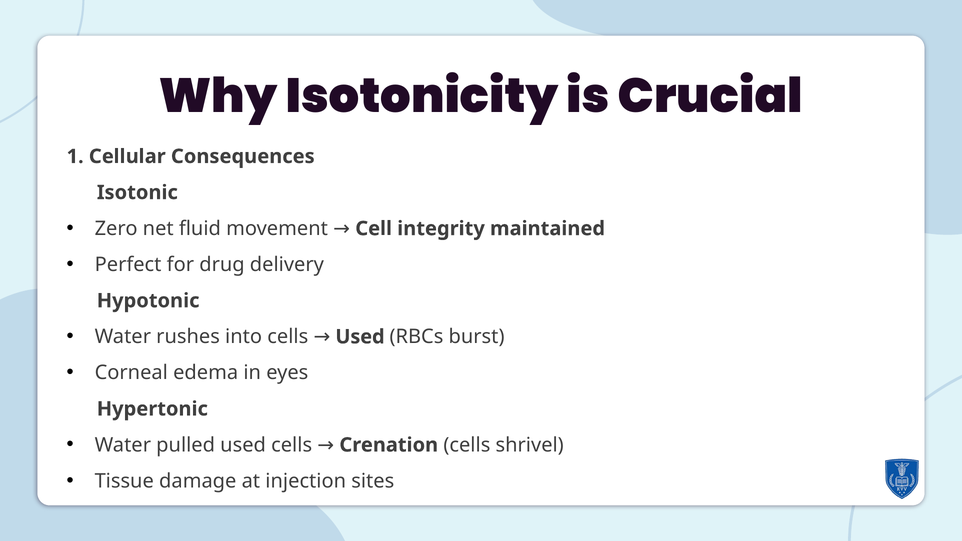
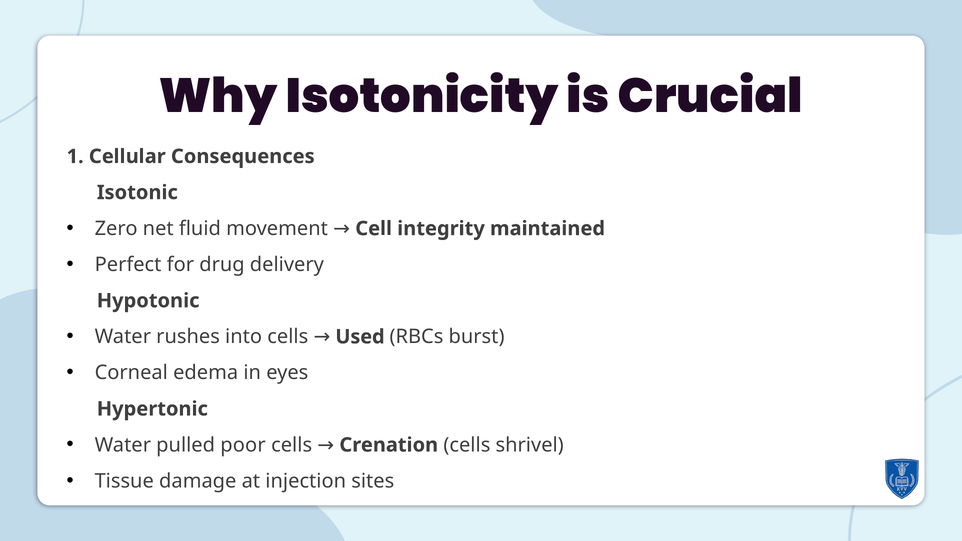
pulled used: used -> poor (243, 445)
